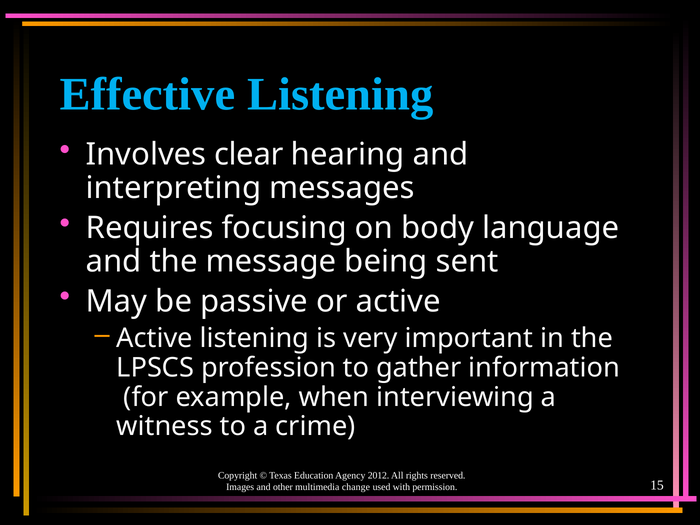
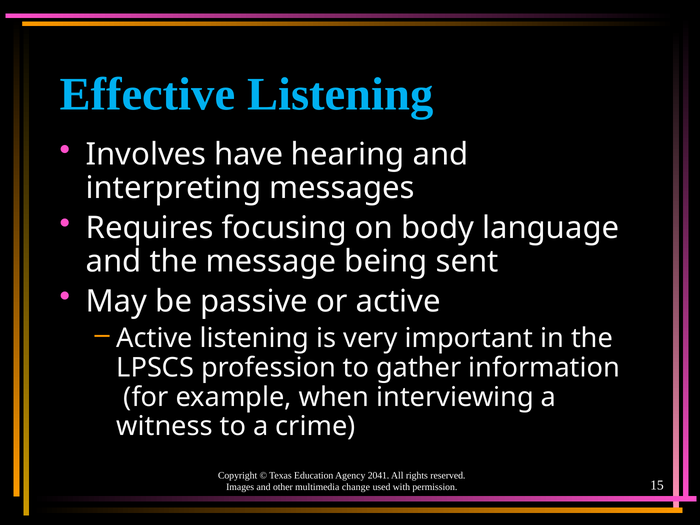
clear: clear -> have (249, 154)
2012: 2012 -> 2041 (379, 475)
